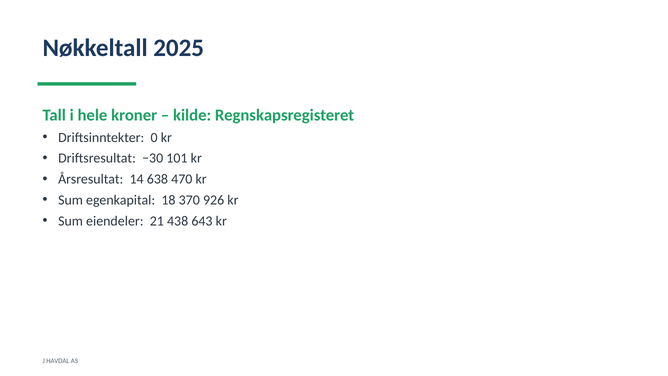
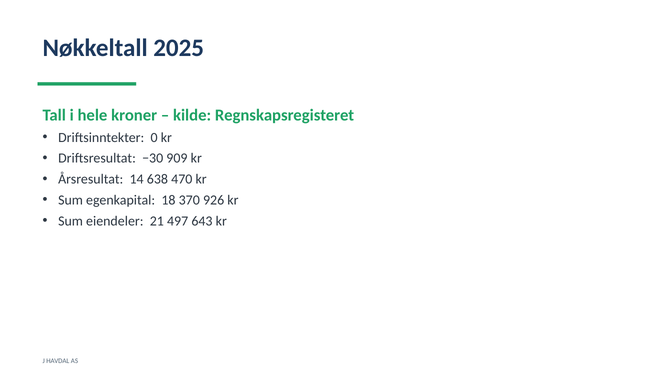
101: 101 -> 909 (177, 158)
438: 438 -> 497 (178, 221)
